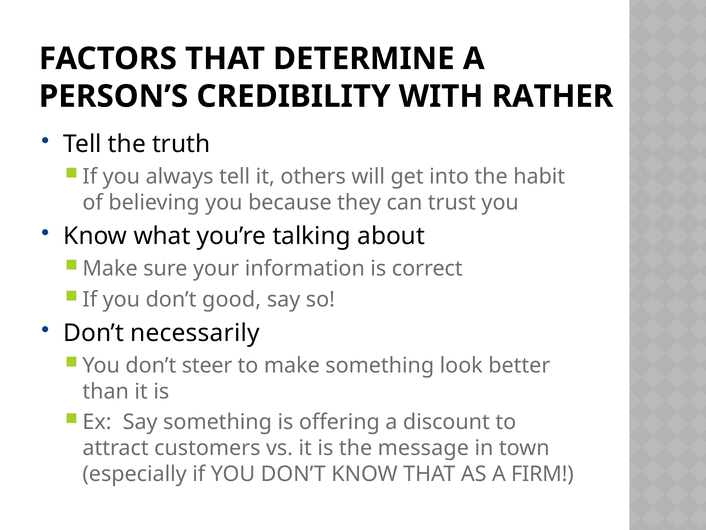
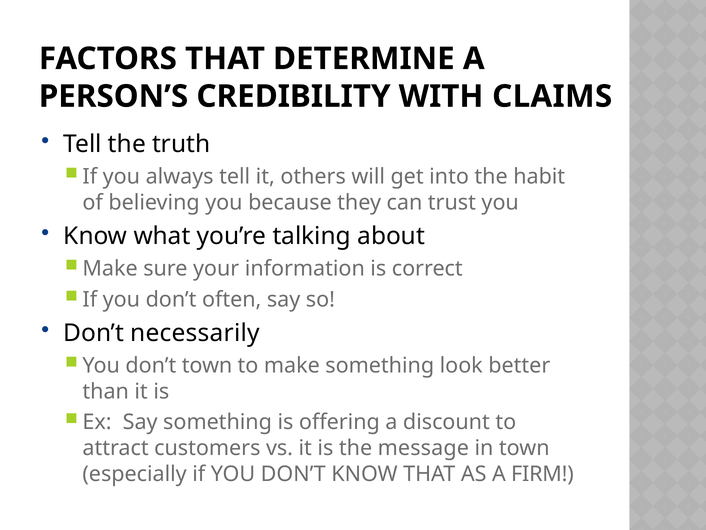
RATHER: RATHER -> CLAIMS (552, 96)
good: good -> often (232, 299)
don’t steer: steer -> town (207, 365)
